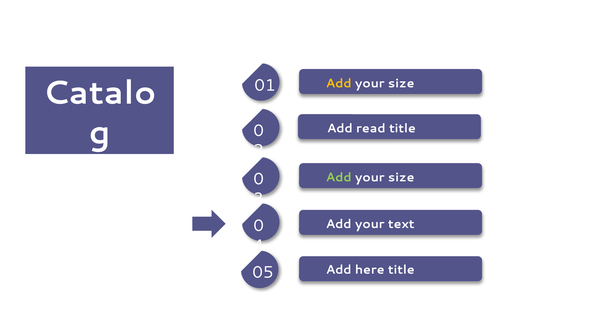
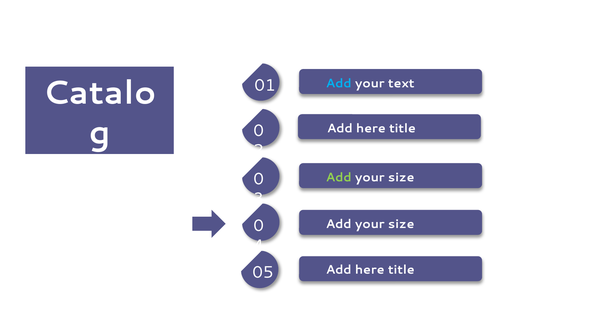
Add colour: yellow -> light blue (339, 83)
size: size -> text (401, 83)
read: read -> here (371, 129)
text: text -> size (401, 224)
